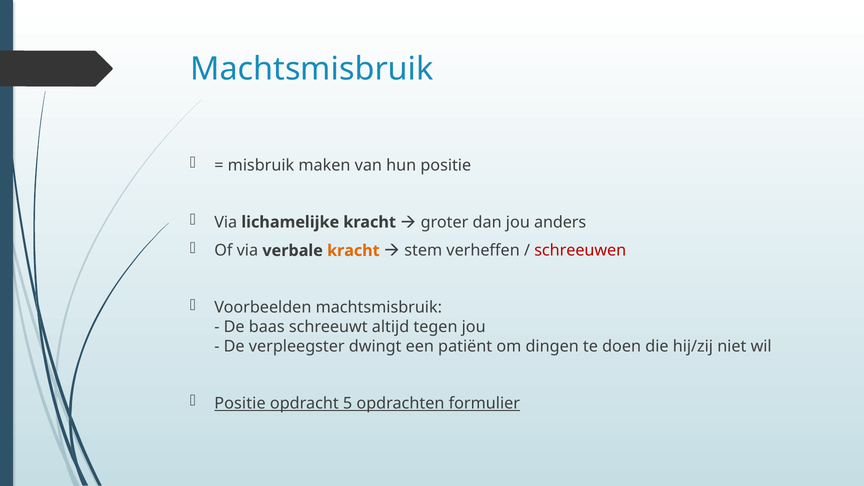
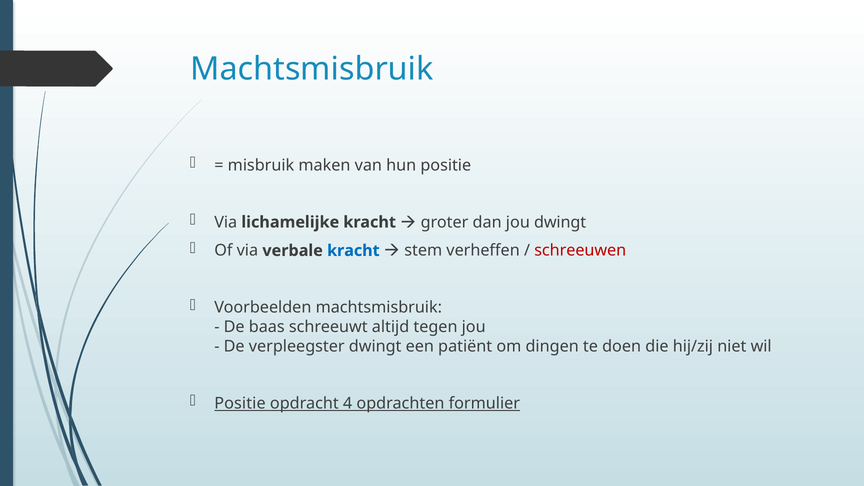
jou anders: anders -> dwingt (560, 222)
kracht colour: orange -> blue (353, 251)
5: 5 -> 4 (348, 403)
